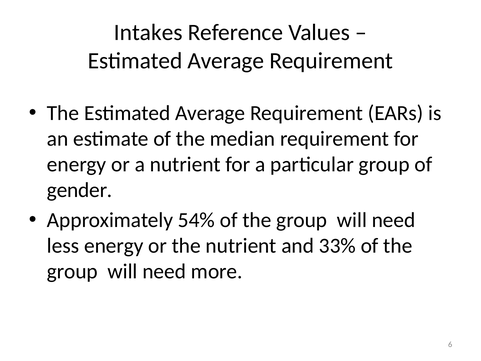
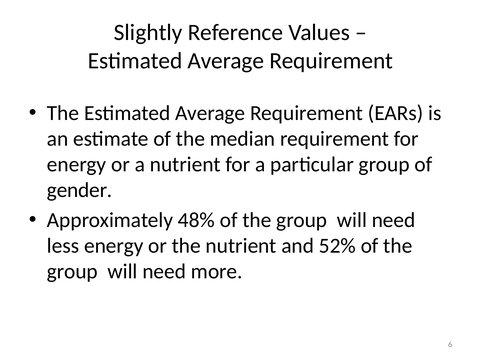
Intakes: Intakes -> Slightly (148, 33)
54%: 54% -> 48% (196, 220)
33%: 33% -> 52% (337, 246)
